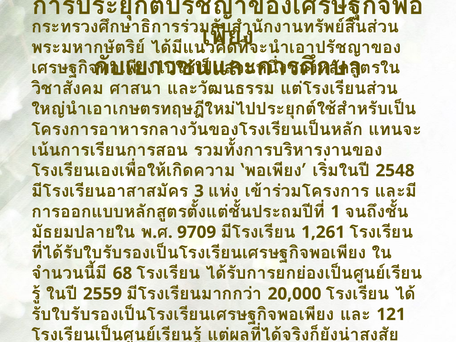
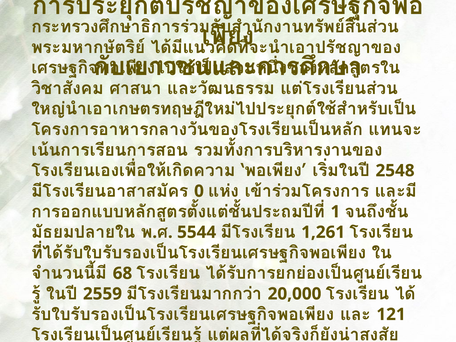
3: 3 -> 0 (199, 191)
9709: 9709 -> 5544 (197, 232)
